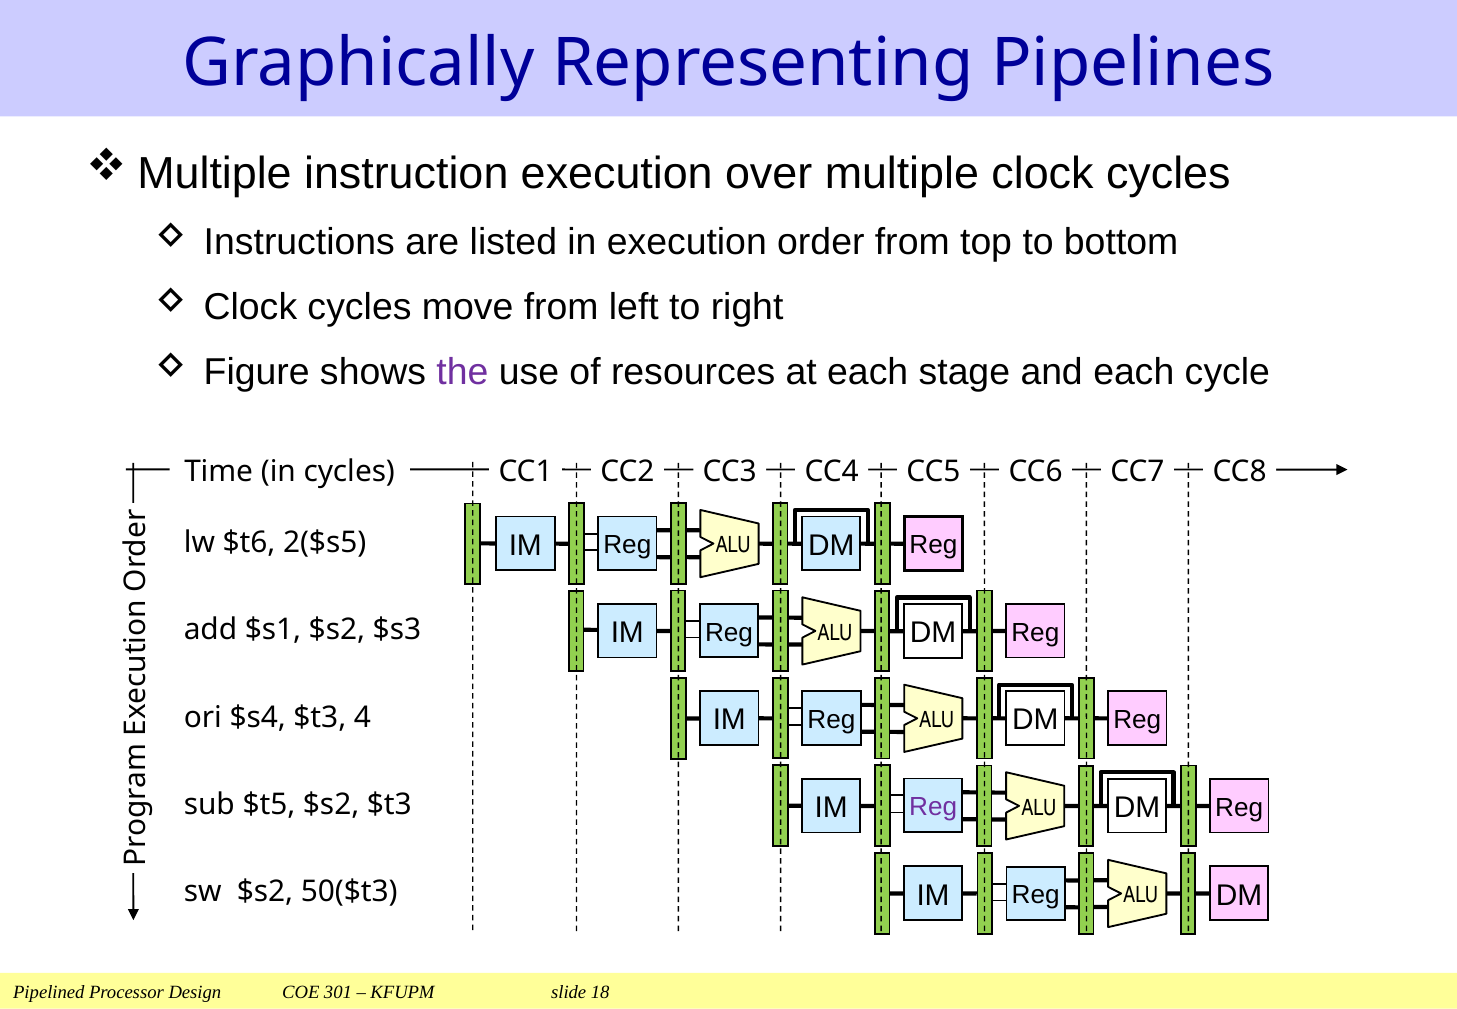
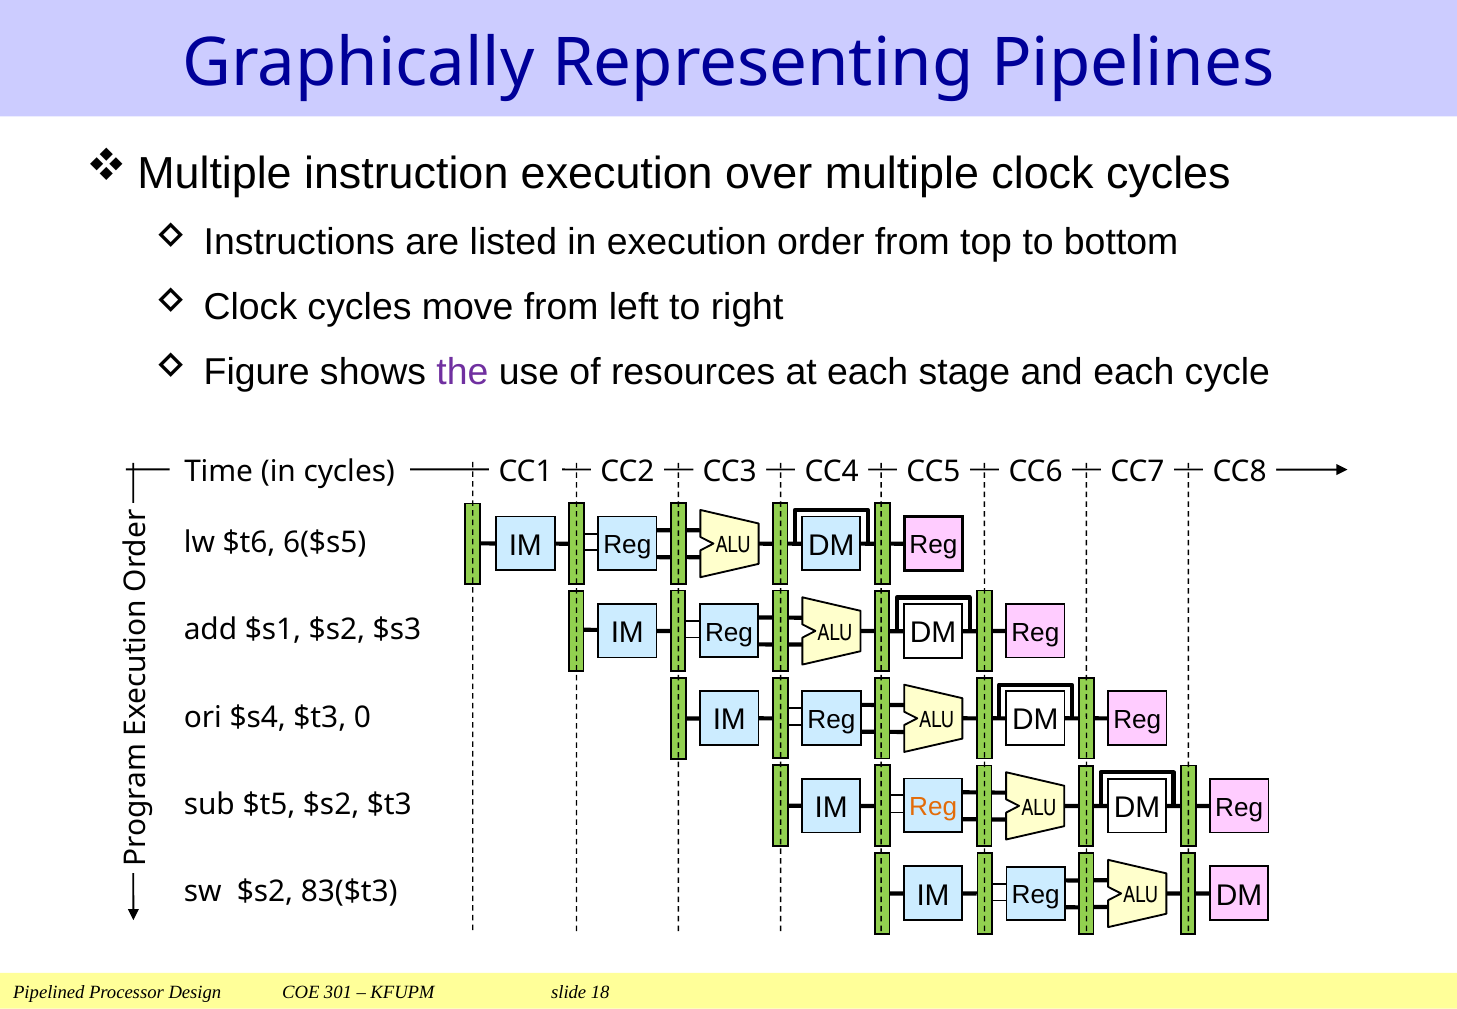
2($s5: 2($s5 -> 6($s5 (325, 542)
4: 4 -> 0 (362, 717)
Reg colour: purple -> orange (933, 807)
50($t3: 50($t3 -> 83($t3 (349, 892)
